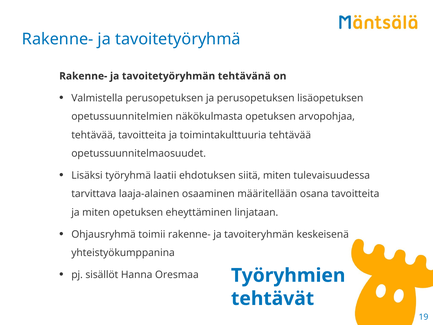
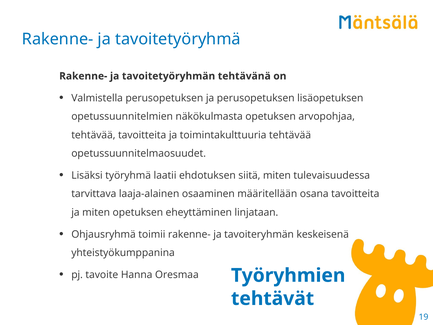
sisällöt: sisällöt -> tavoite (102, 275)
